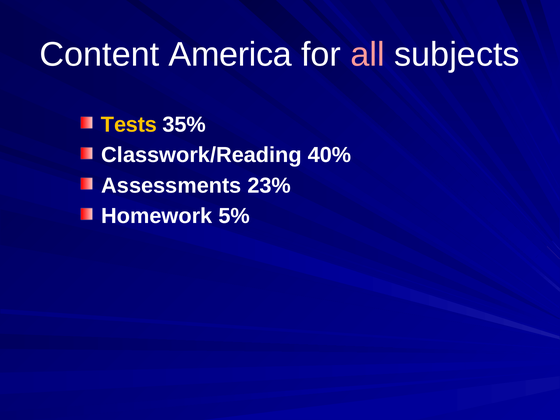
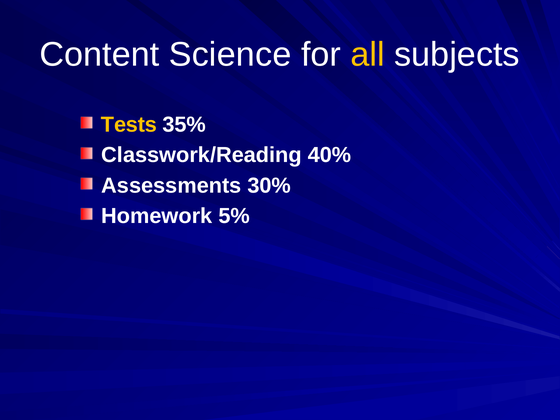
America: America -> Science (230, 54)
all colour: pink -> yellow (368, 54)
23%: 23% -> 30% (269, 186)
